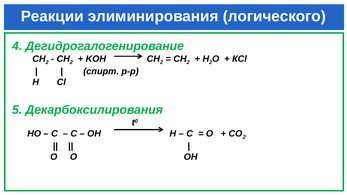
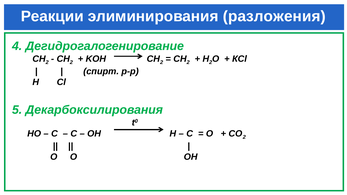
логического: логического -> разложения (274, 16)
